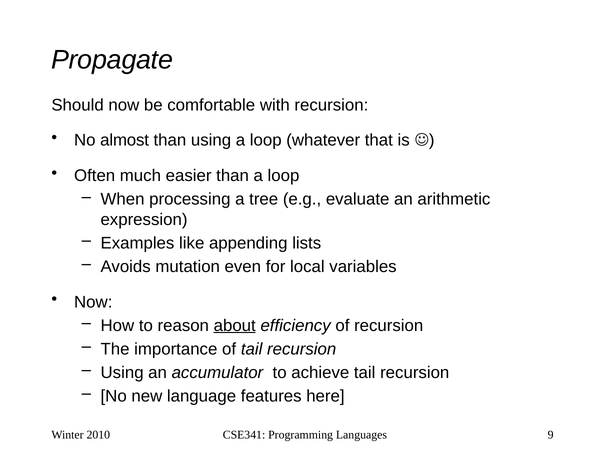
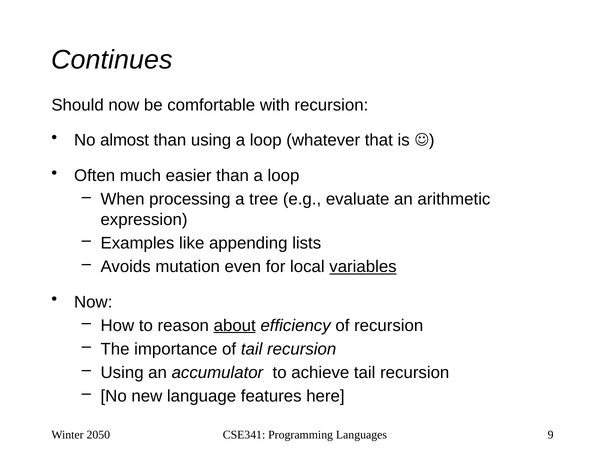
Propagate: Propagate -> Continues (112, 60)
variables underline: none -> present (363, 266)
2010: 2010 -> 2050 (98, 434)
